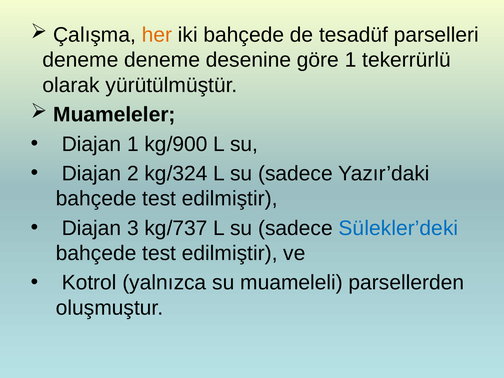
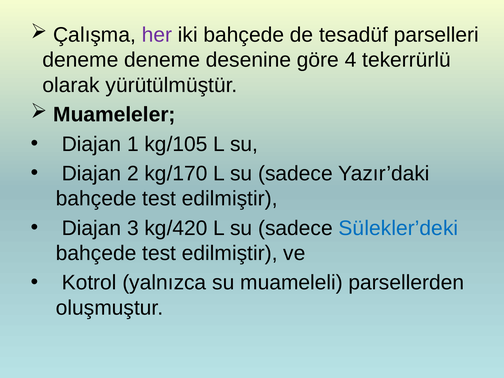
her colour: orange -> purple (157, 35)
göre 1: 1 -> 4 (351, 60)
kg/900: kg/900 -> kg/105 (176, 144)
kg/324: kg/324 -> kg/170 (176, 173)
kg/737: kg/737 -> kg/420 (176, 228)
